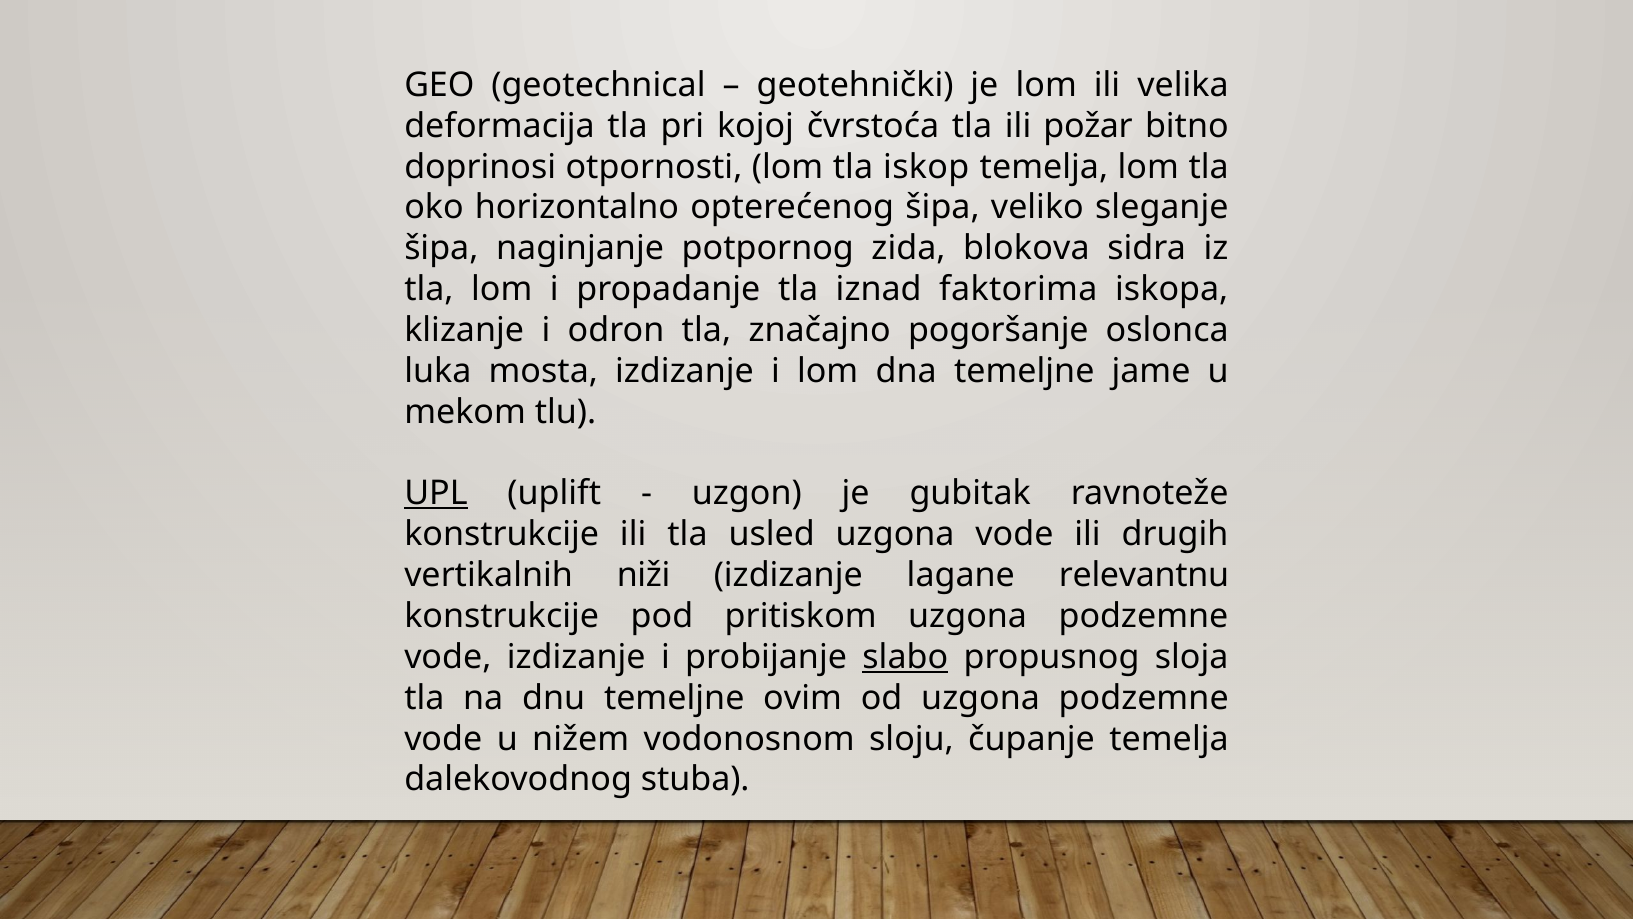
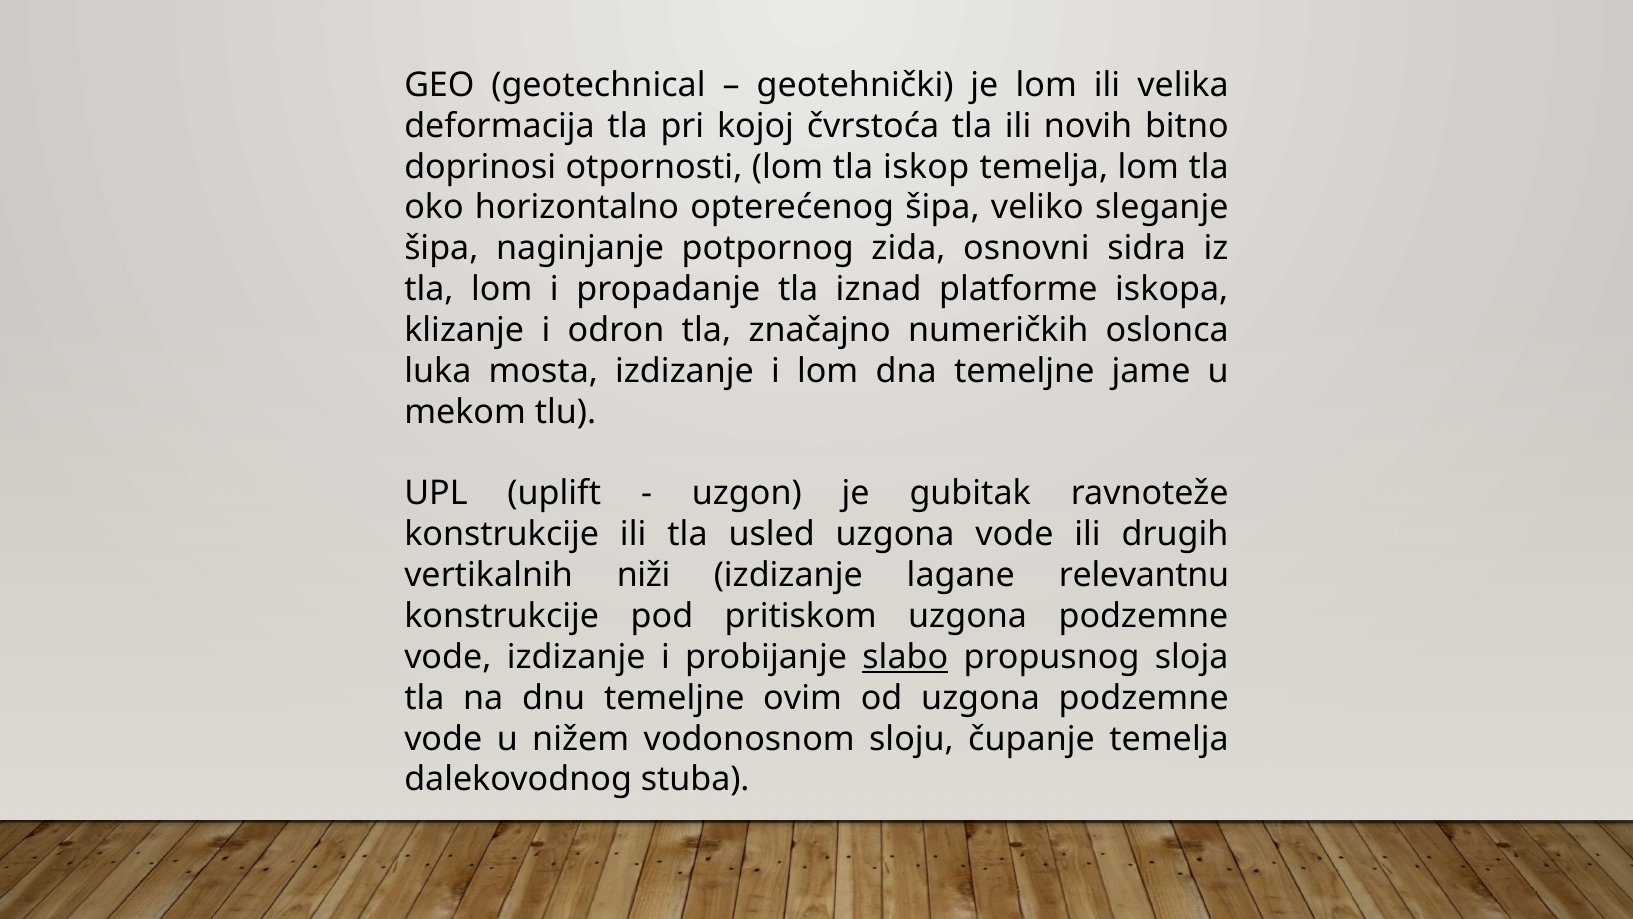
požar: požar -> novih (1088, 126)
blokova: blokova -> osnovni (1026, 248)
faktorima: faktorima -> platforme (1018, 289)
pogoršanje: pogoršanje -> numeričkih (998, 330)
UPL underline: present -> none (436, 493)
